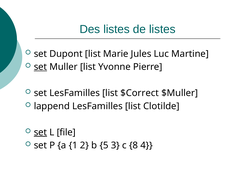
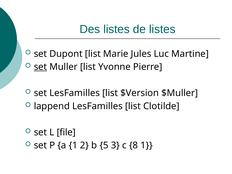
$Correct: $Correct -> $Version (140, 93)
set underline: present -> none (40, 132)
8 4: 4 -> 1 (147, 145)
